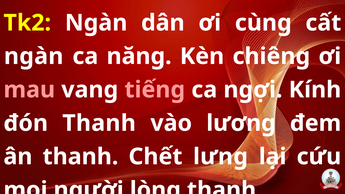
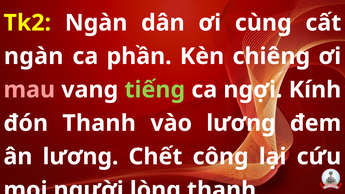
năng: năng -> phần (139, 56)
tiếng colour: pink -> light green (155, 90)
ân thanh: thanh -> lương (81, 157)
lưng: lưng -> công (221, 157)
